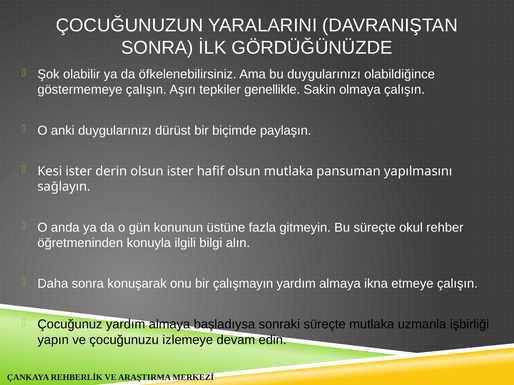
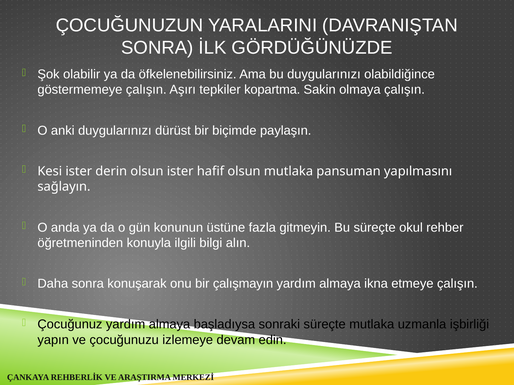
genellikle: genellikle -> kopartma (272, 90)
